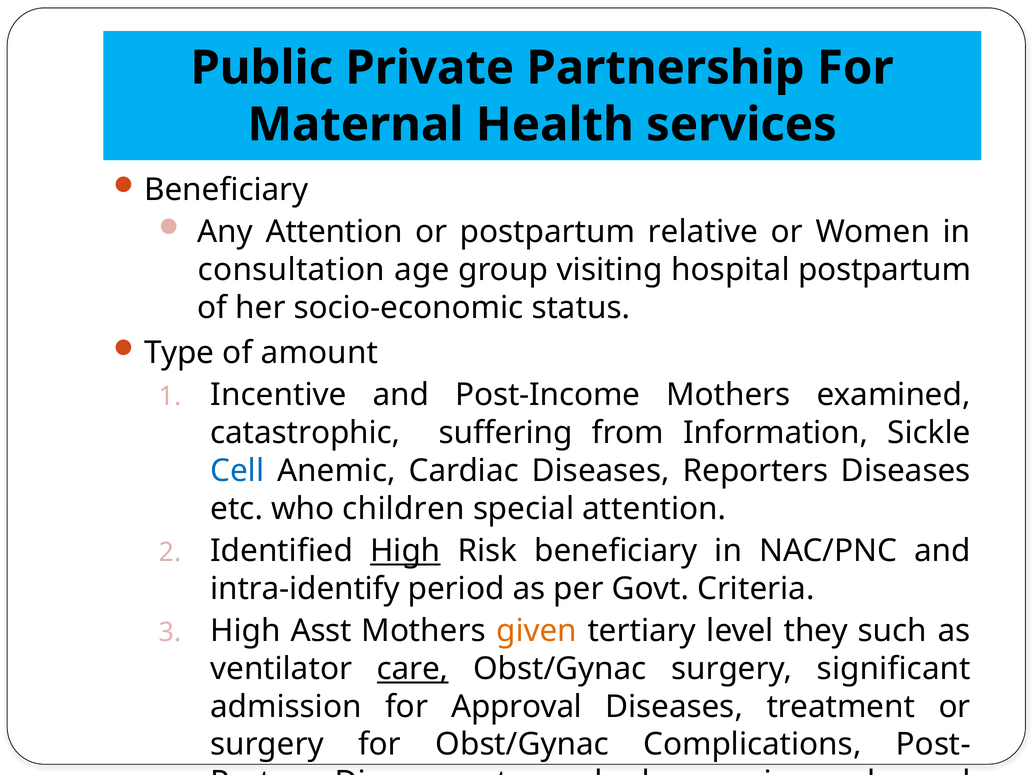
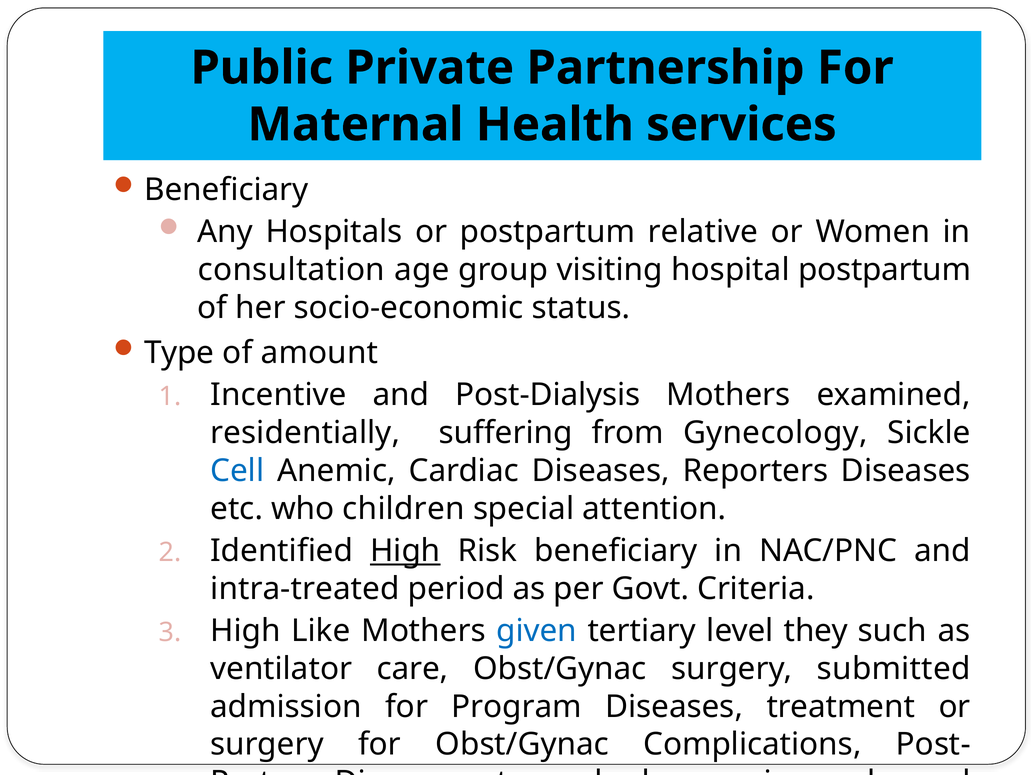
Any Attention: Attention -> Hospitals (334, 232)
Post-Income: Post-Income -> Post-Dialysis (548, 395)
catastrophic: catastrophic -> residentially (305, 433)
Information: Information -> Gynecology (775, 433)
intra-identify: intra-identify -> intra-treated (305, 589)
Asst: Asst -> Like (321, 631)
given colour: orange -> blue (537, 631)
care underline: present -> none (413, 669)
significant: significant -> submitted (894, 669)
Approval: Approval -> Program (517, 706)
